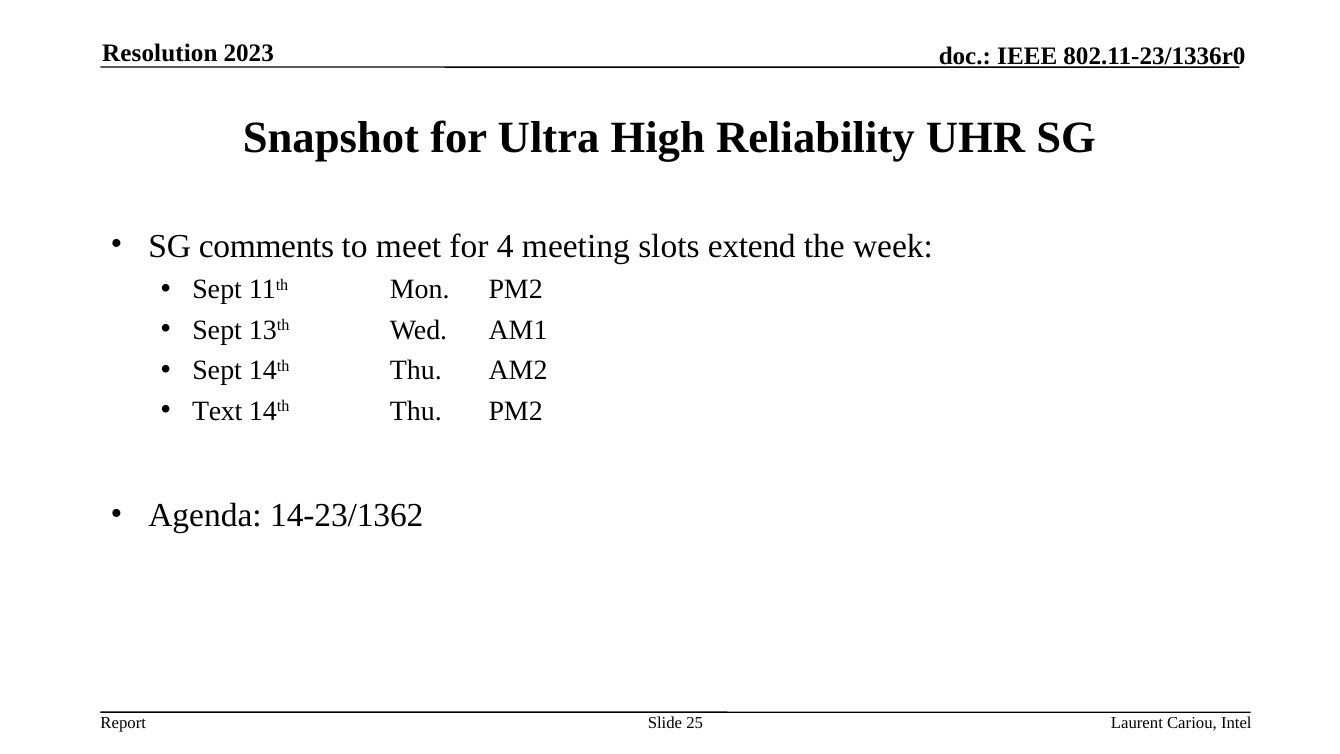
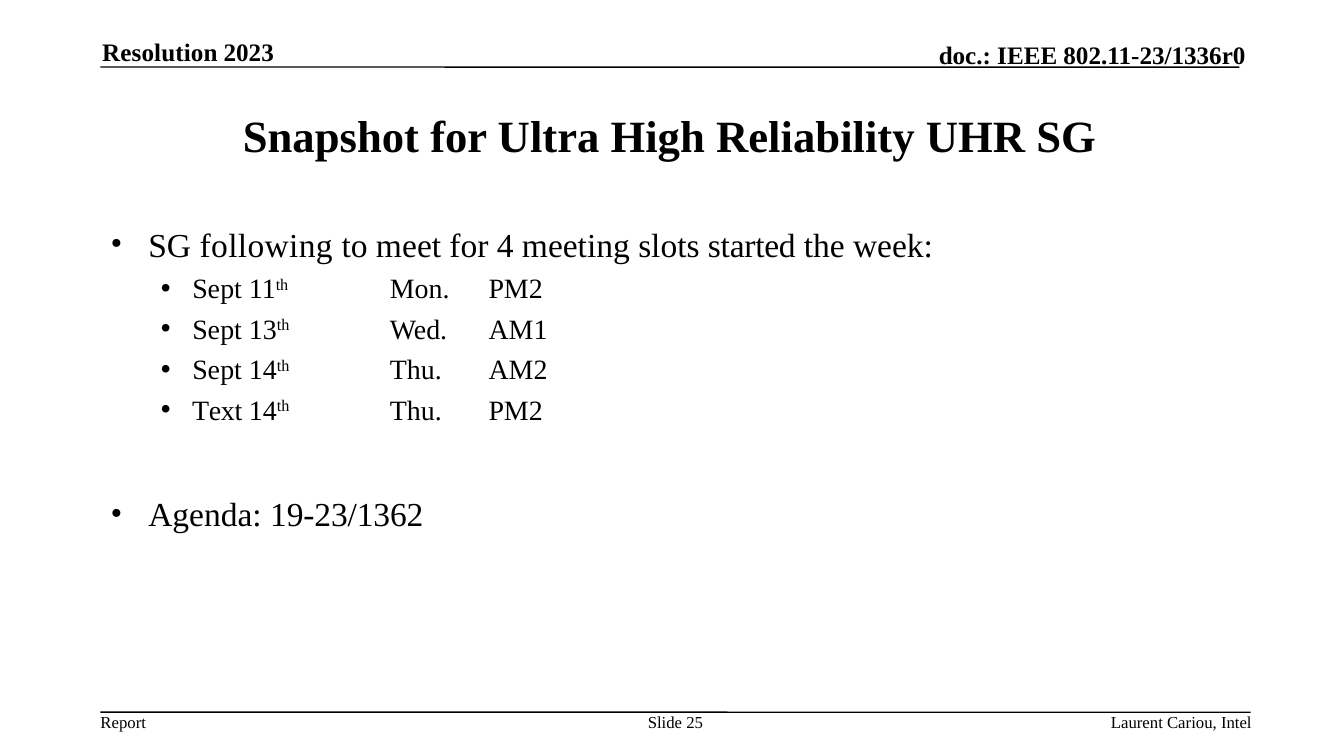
comments: comments -> following (266, 246)
extend: extend -> started (752, 246)
14-23/1362: 14-23/1362 -> 19-23/1362 (347, 516)
